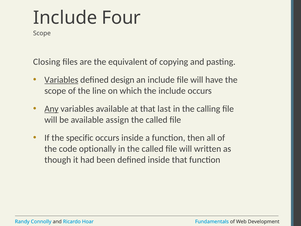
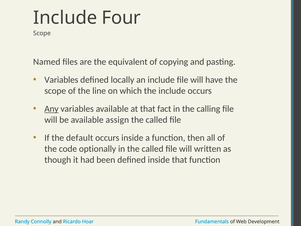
Closing: Closing -> Named (47, 62)
Variables underline: present -> none (61, 80)
design: design -> locally (123, 80)
last: last -> fact (164, 109)
specific: specific -> default (80, 138)
